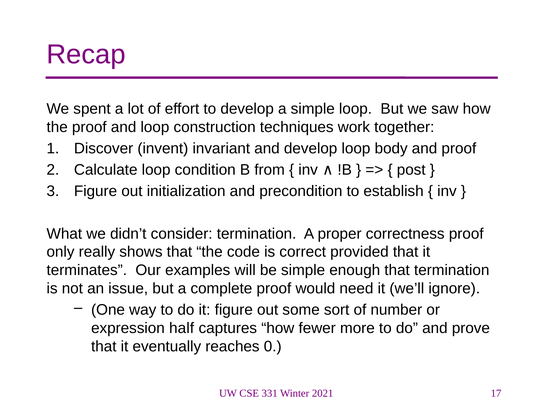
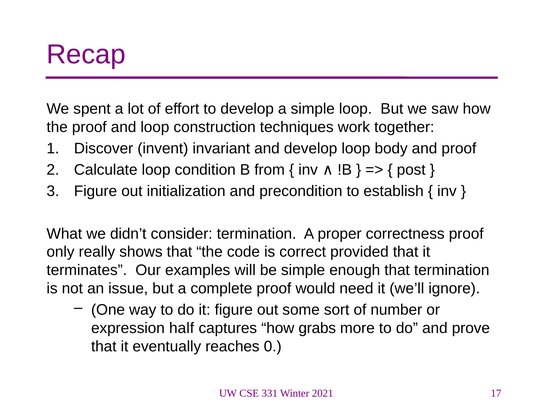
fewer: fewer -> grabs (317, 328)
